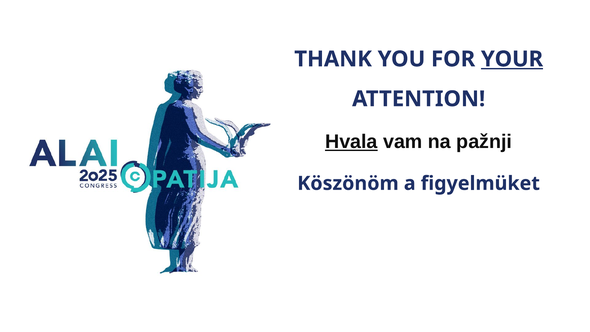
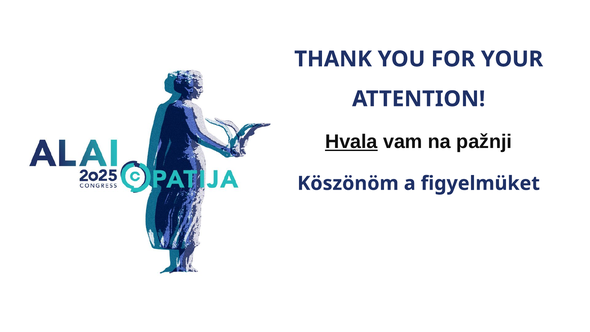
YOUR underline: present -> none (512, 59)
